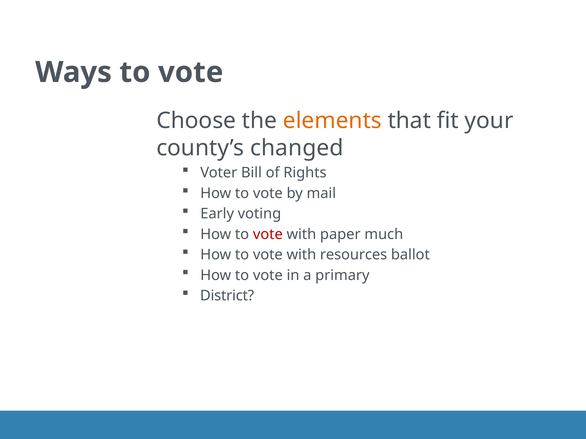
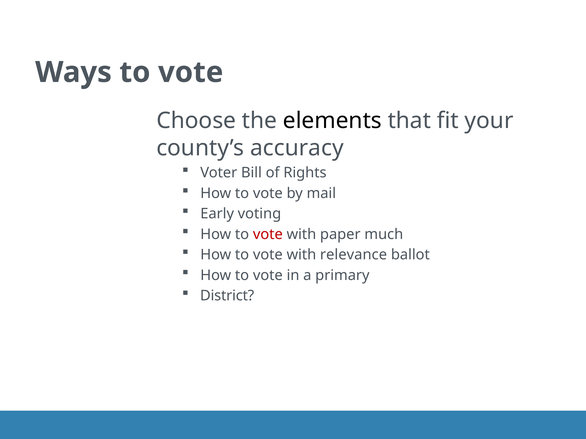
elements colour: orange -> black (332, 121)
changed: changed -> accuracy (297, 148)
resources: resources -> relevance (354, 255)
